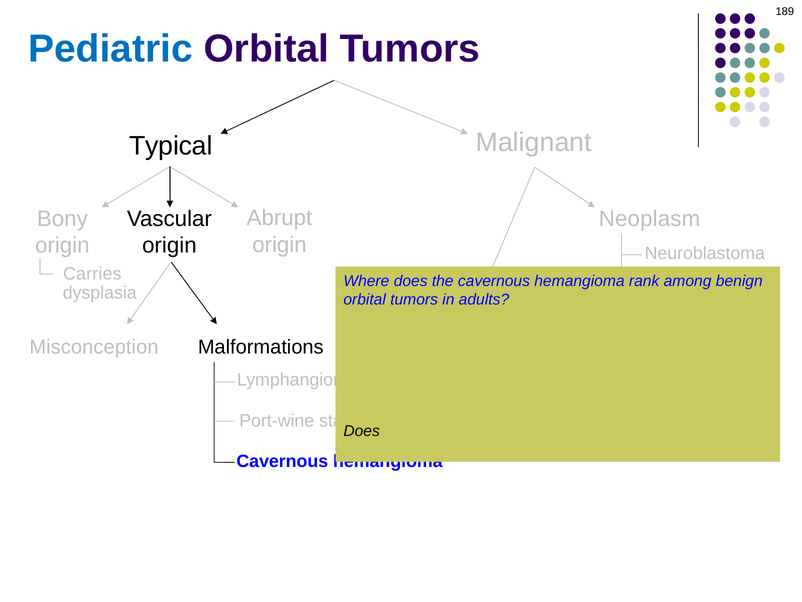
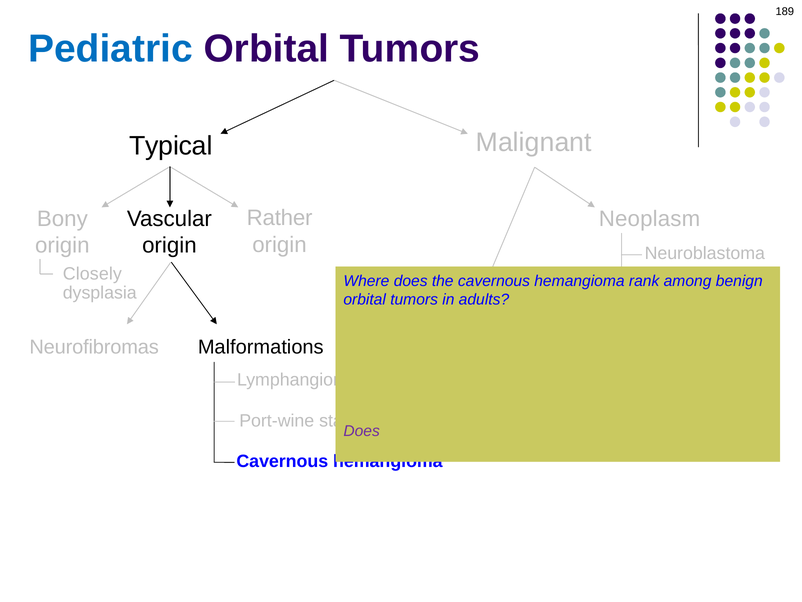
Abrupt: Abrupt -> Rather (280, 218)
Carries: Carries -> Closely (92, 274)
Misconception: Misconception -> Neurofibromas (94, 347)
Does colour: black -> purple (362, 431)
